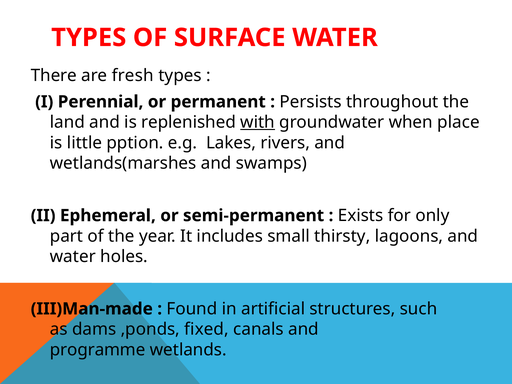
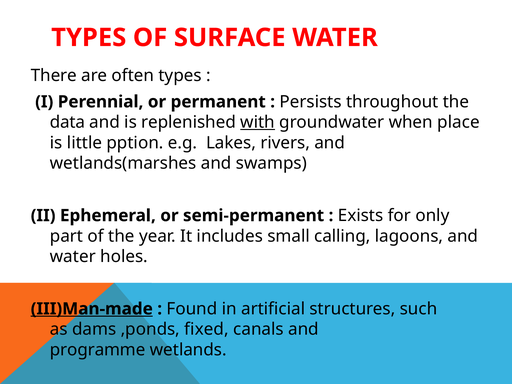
fresh: fresh -> often (133, 76)
land: land -> data (67, 122)
thirsty: thirsty -> calling (342, 236)
III)Man-made underline: none -> present (92, 309)
